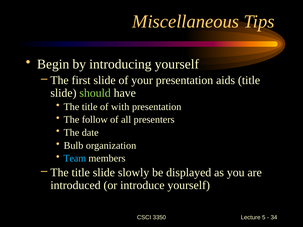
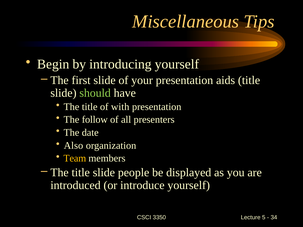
Bulb: Bulb -> Also (73, 146)
Team colour: light blue -> yellow (75, 159)
slowly: slowly -> people (134, 173)
